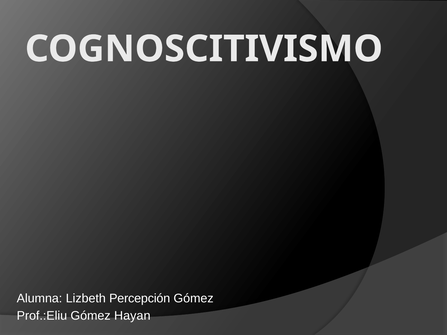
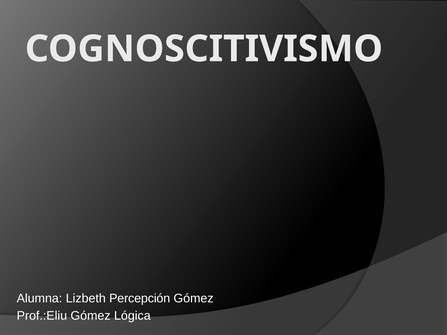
Hayan: Hayan -> Lógica (132, 316)
